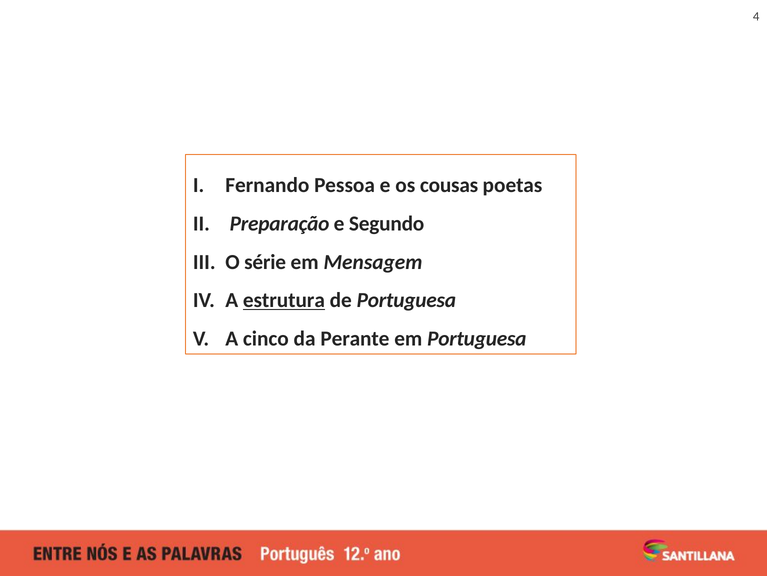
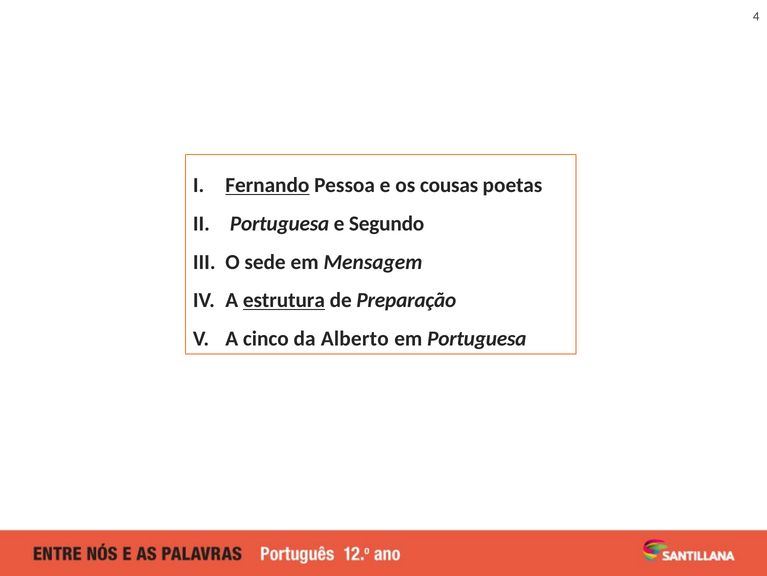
Fernando underline: none -> present (267, 185)
Preparação: Preparação -> Portuguesa (280, 223)
série: série -> sede (265, 262)
de Portuguesa: Portuguesa -> Preparação (406, 300)
Perante: Perante -> Alberto (355, 338)
